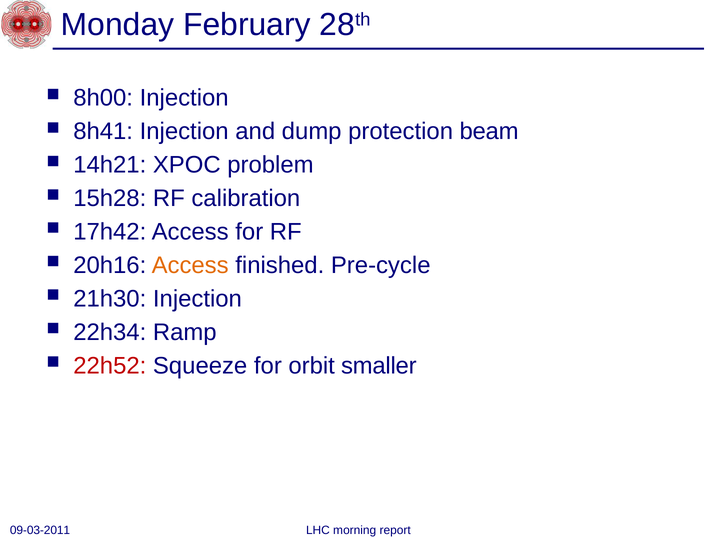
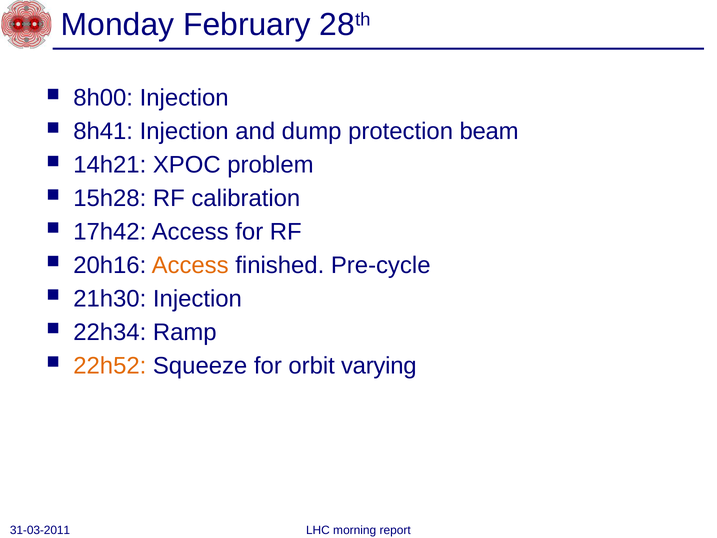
22h52 colour: red -> orange (110, 366)
smaller: smaller -> varying (379, 366)
09-03-2011: 09-03-2011 -> 31-03-2011 (40, 530)
